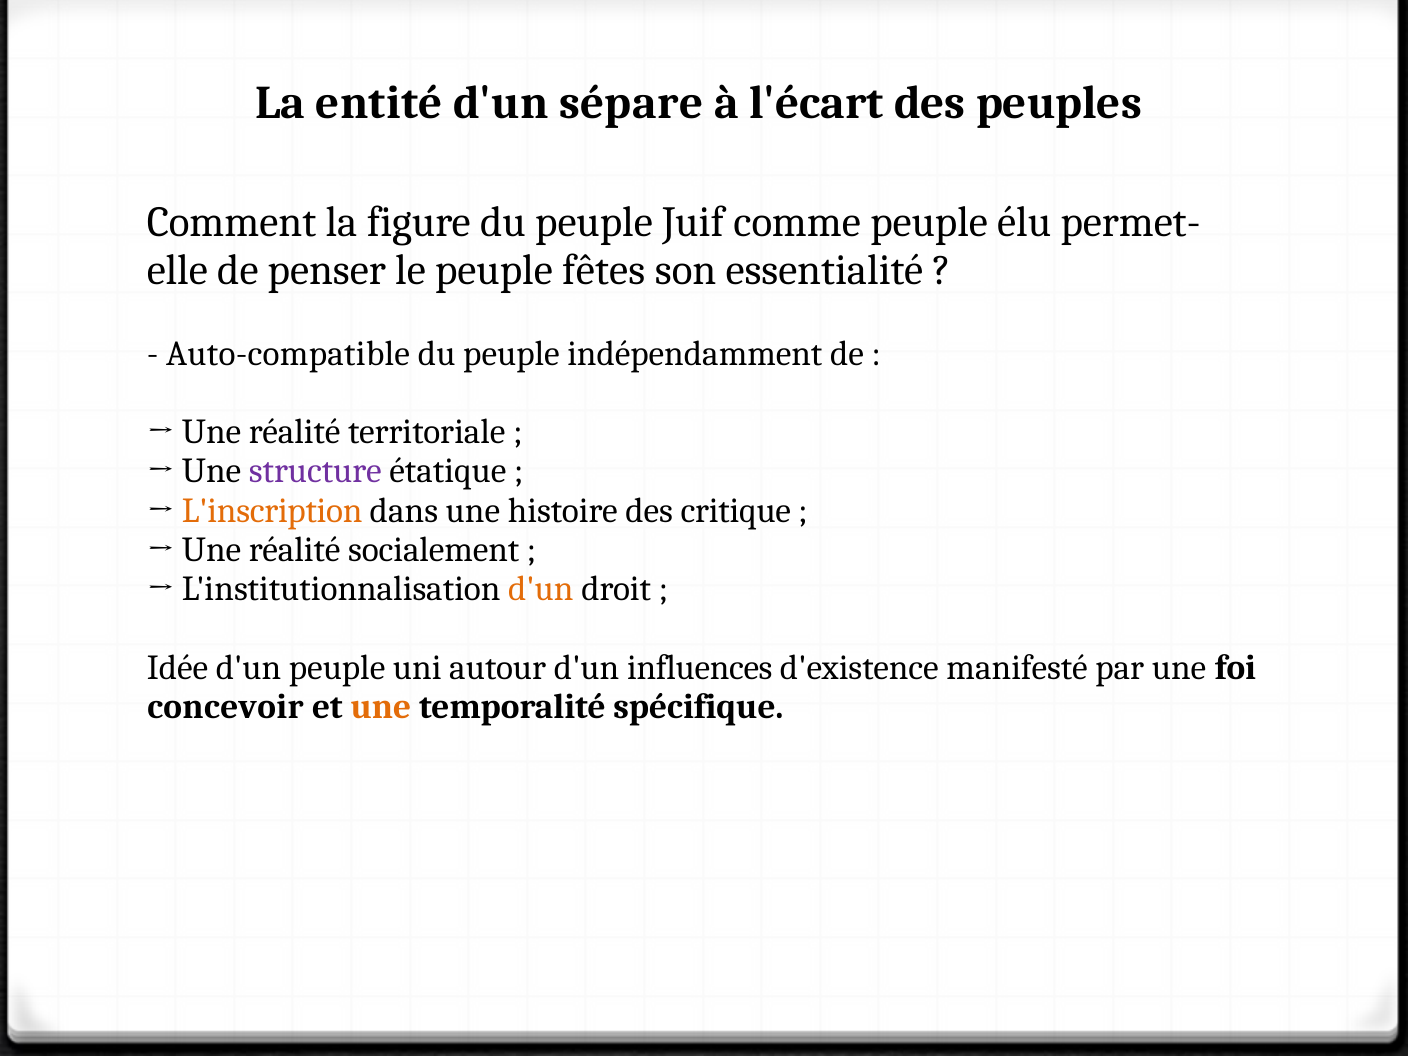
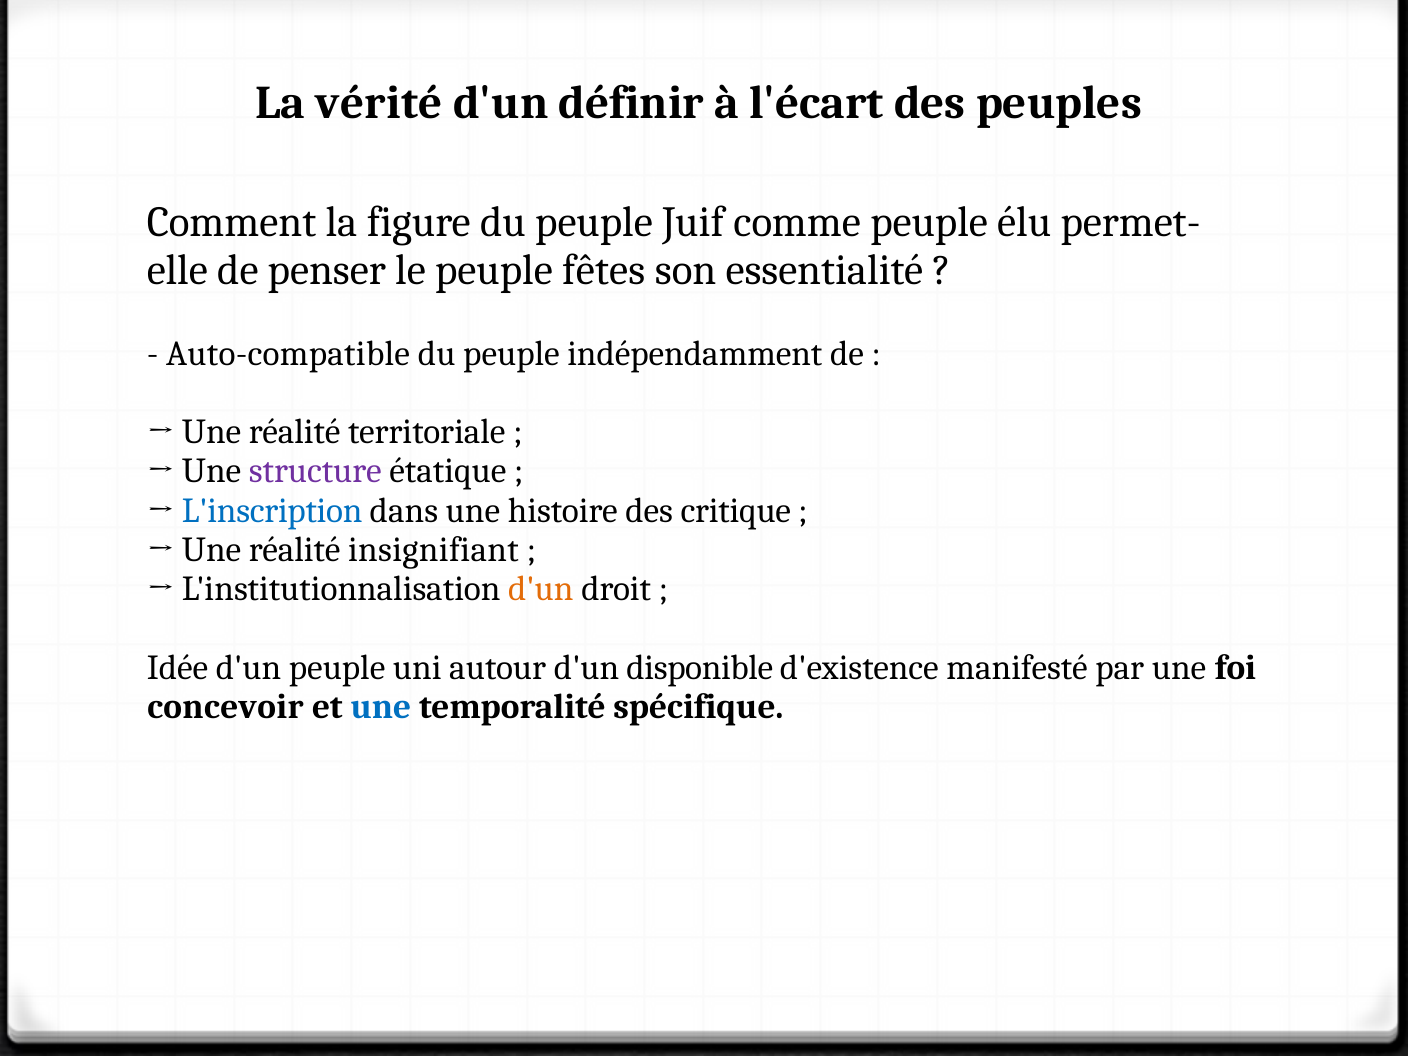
entité: entité -> vérité (379, 103)
sépare: sépare -> définir (631, 103)
L'inscription colour: orange -> blue (272, 511)
socialement: socialement -> insignifiant (433, 550)
influences: influences -> disponible (700, 668)
une colour: orange -> blue (381, 707)
